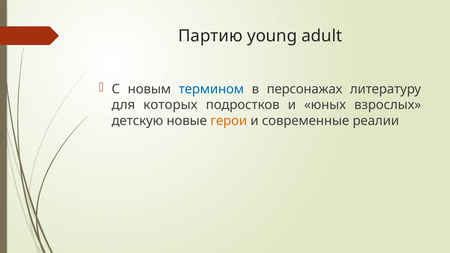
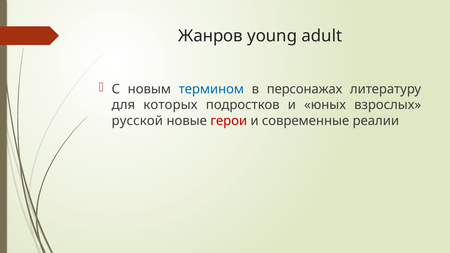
Партию: Партию -> Жанров (210, 36)
детскую: детскую -> русской (137, 121)
герои colour: orange -> red (229, 121)
